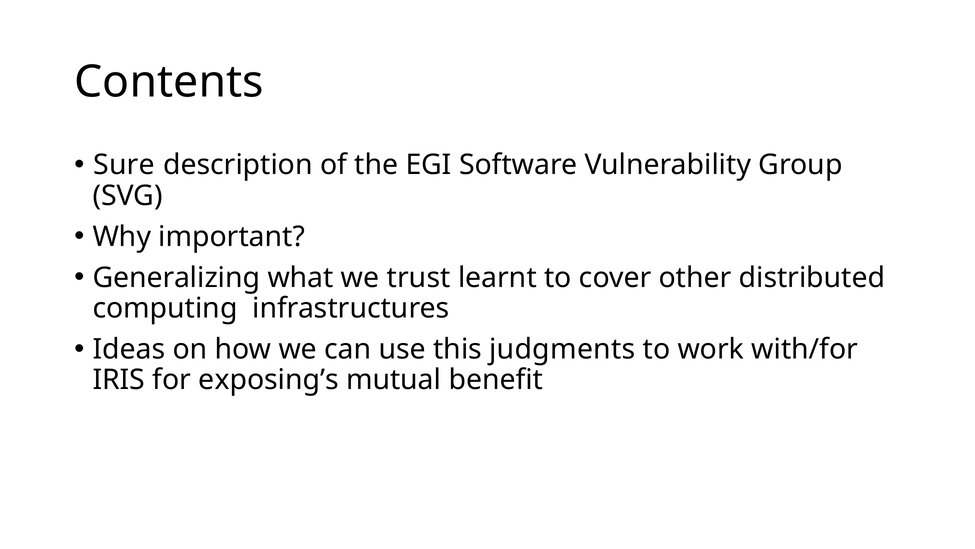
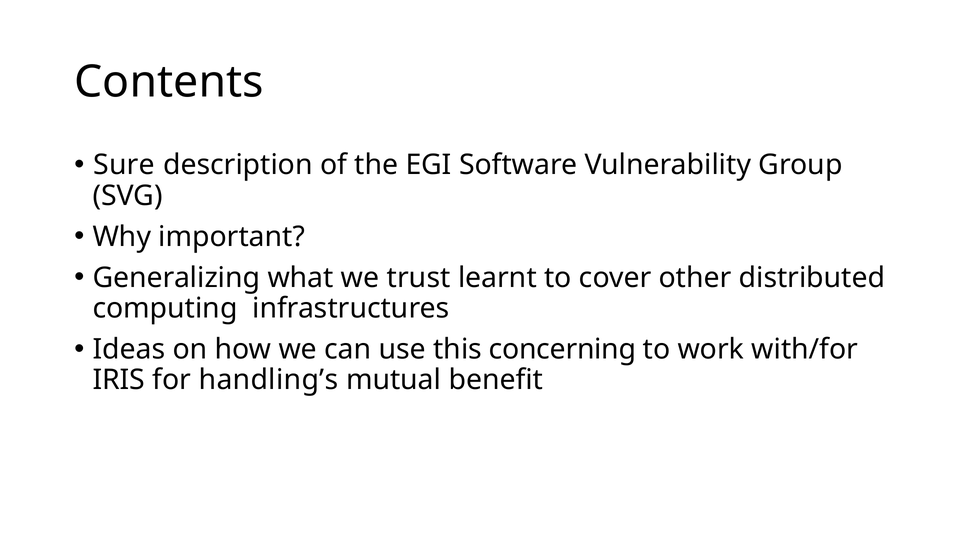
judgments: judgments -> concerning (563, 349)
exposing’s: exposing’s -> handling’s (268, 380)
